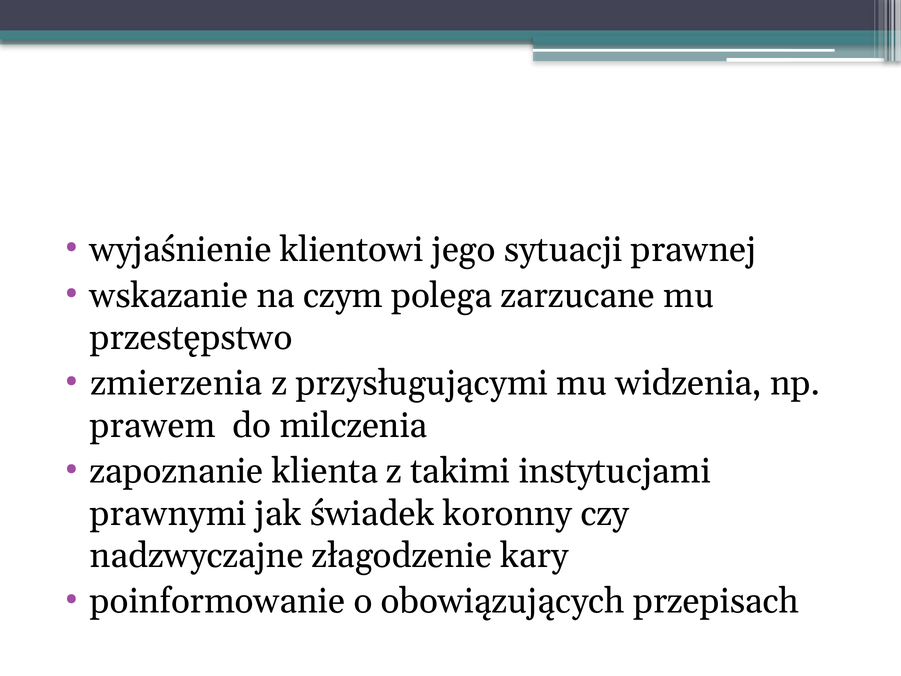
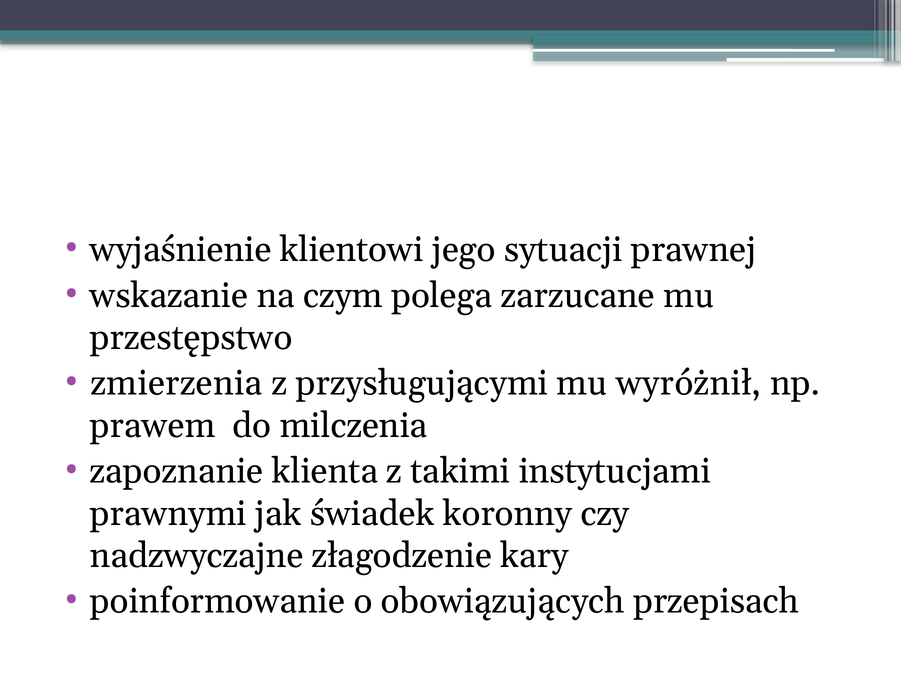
widzenia: widzenia -> wyróżnił (689, 383)
